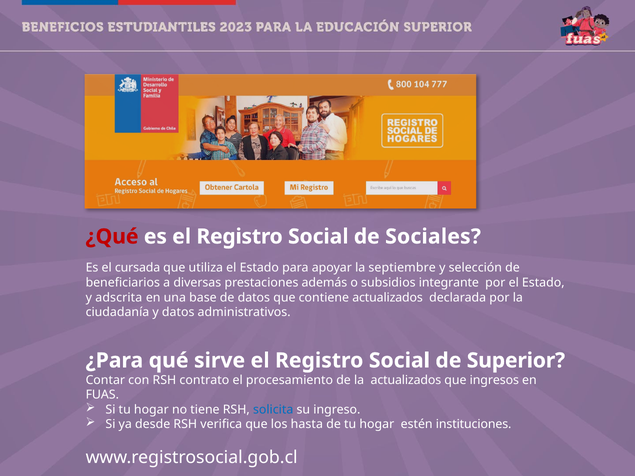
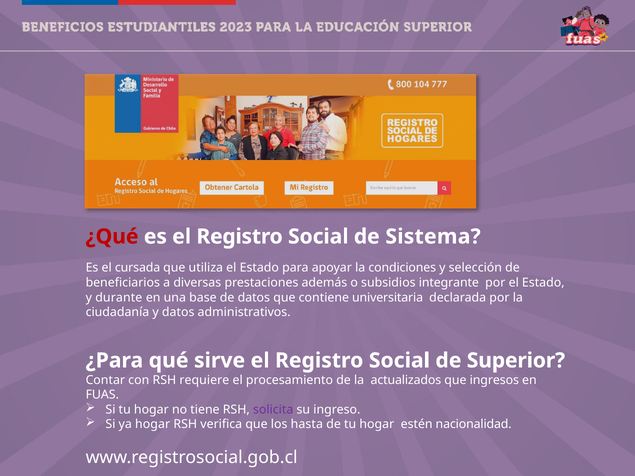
Sociales: Sociales -> Sistema (433, 237)
septiembre: septiembre -> condiciones (402, 268)
adscrita: adscrita -> durante (119, 298)
contiene actualizados: actualizados -> universitaria (388, 298)
contrato: contrato -> requiere (204, 380)
solicita colour: blue -> purple (273, 410)
ya desde: desde -> hogar (153, 425)
instituciones: instituciones -> nacionalidad (474, 425)
